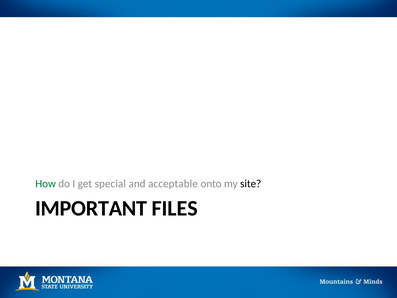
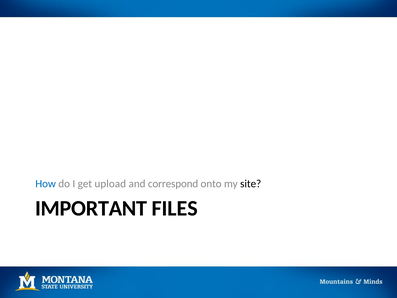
How colour: green -> blue (46, 183)
special: special -> upload (110, 183)
acceptable: acceptable -> correspond (173, 183)
